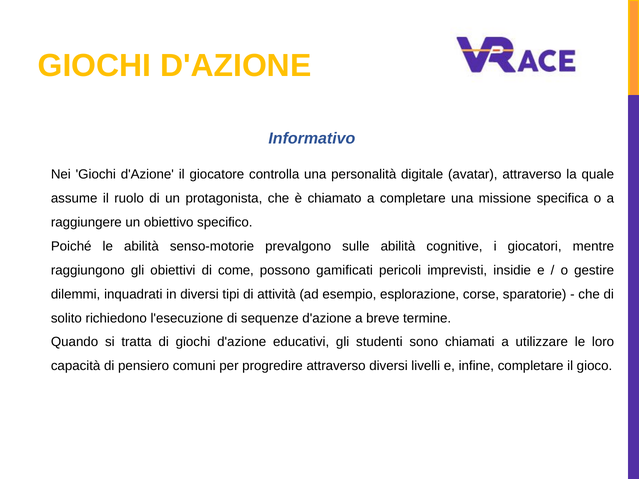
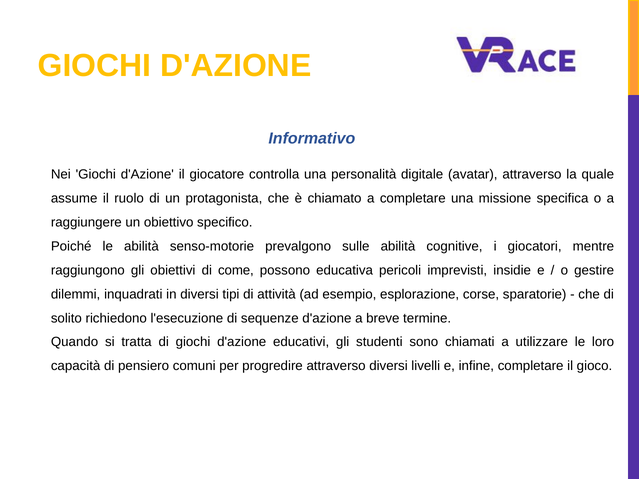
gamificati: gamificati -> educativa (345, 270)
